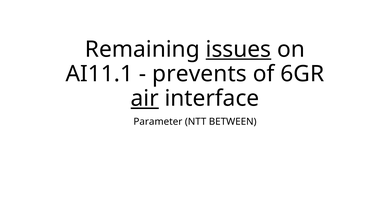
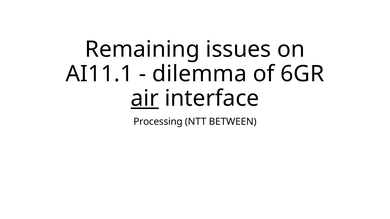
issues underline: present -> none (238, 50)
prevents: prevents -> dilemma (200, 74)
Parameter: Parameter -> Processing (158, 122)
